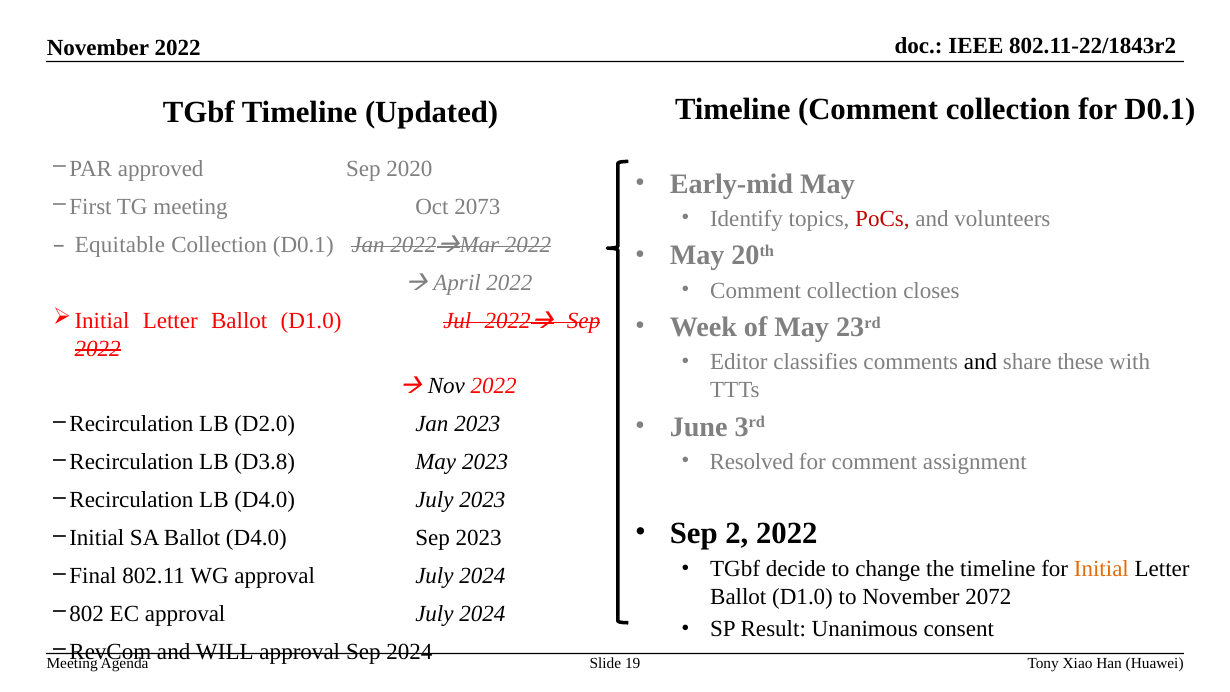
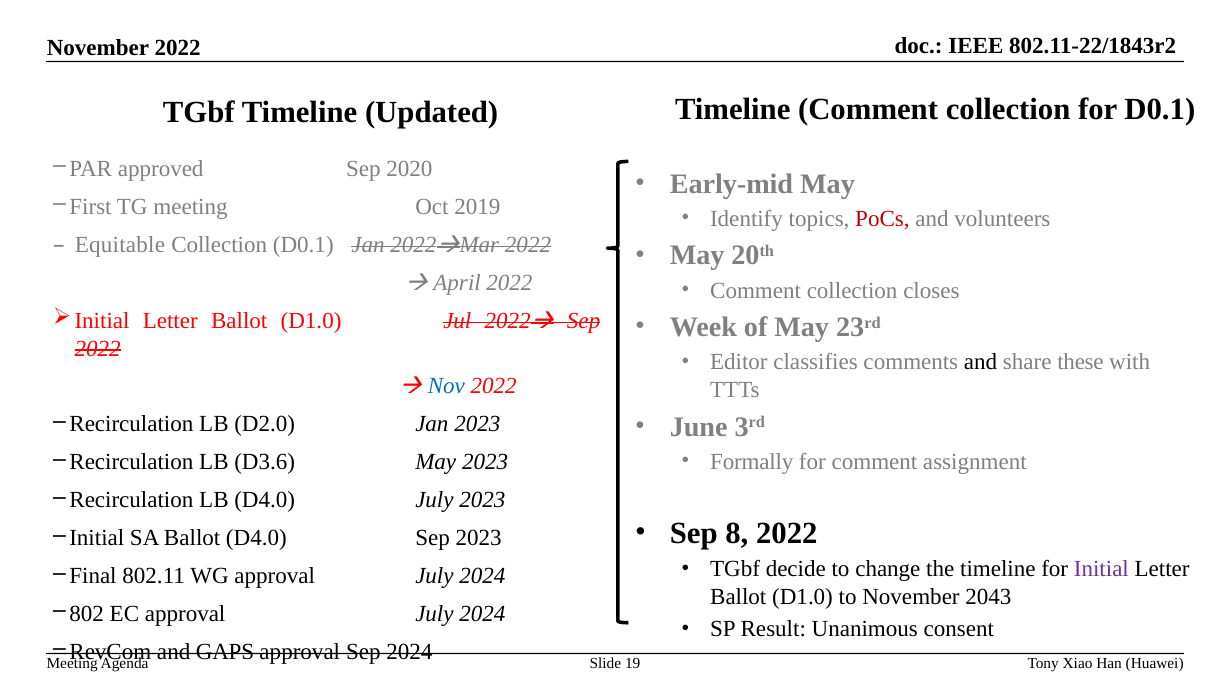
2073: 2073 -> 2019 (477, 207)
Nov colour: black -> blue (446, 386)
Resolved: Resolved -> Formally (752, 462)
D3.8: D3.8 -> D3.6 (265, 462)
2: 2 -> 8 (737, 533)
Initial colour: orange -> purple (1101, 569)
2072: 2072 -> 2043 (988, 597)
WILL: WILL -> GAPS (225, 652)
